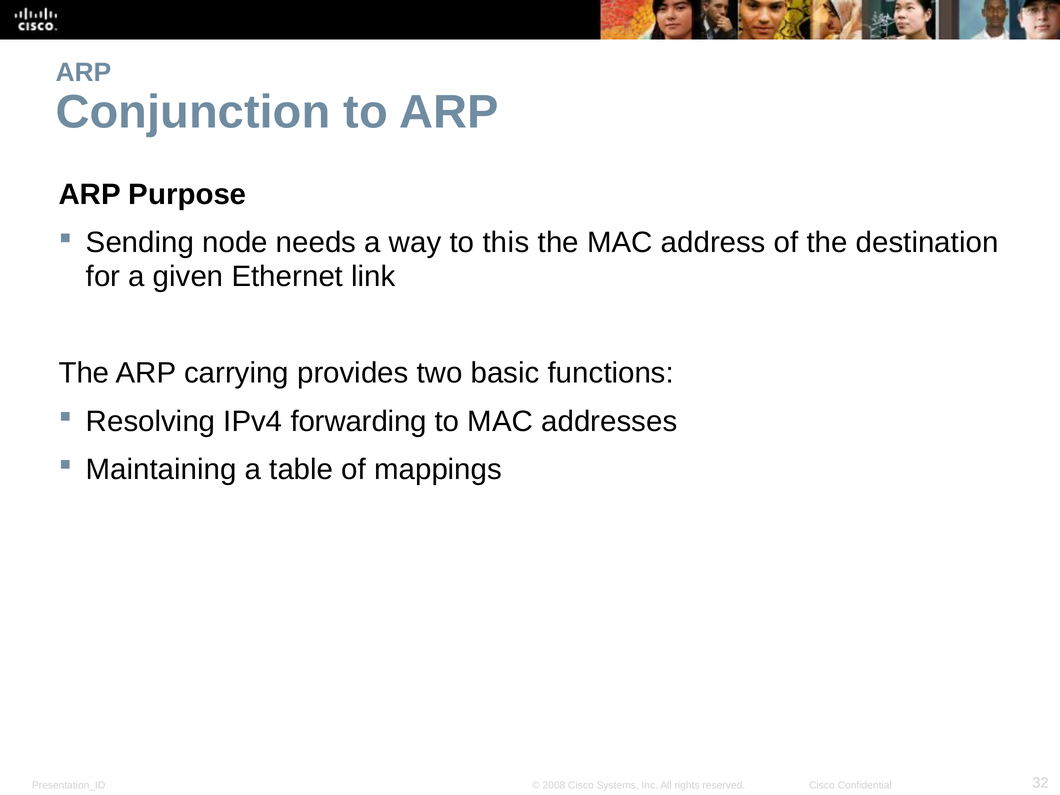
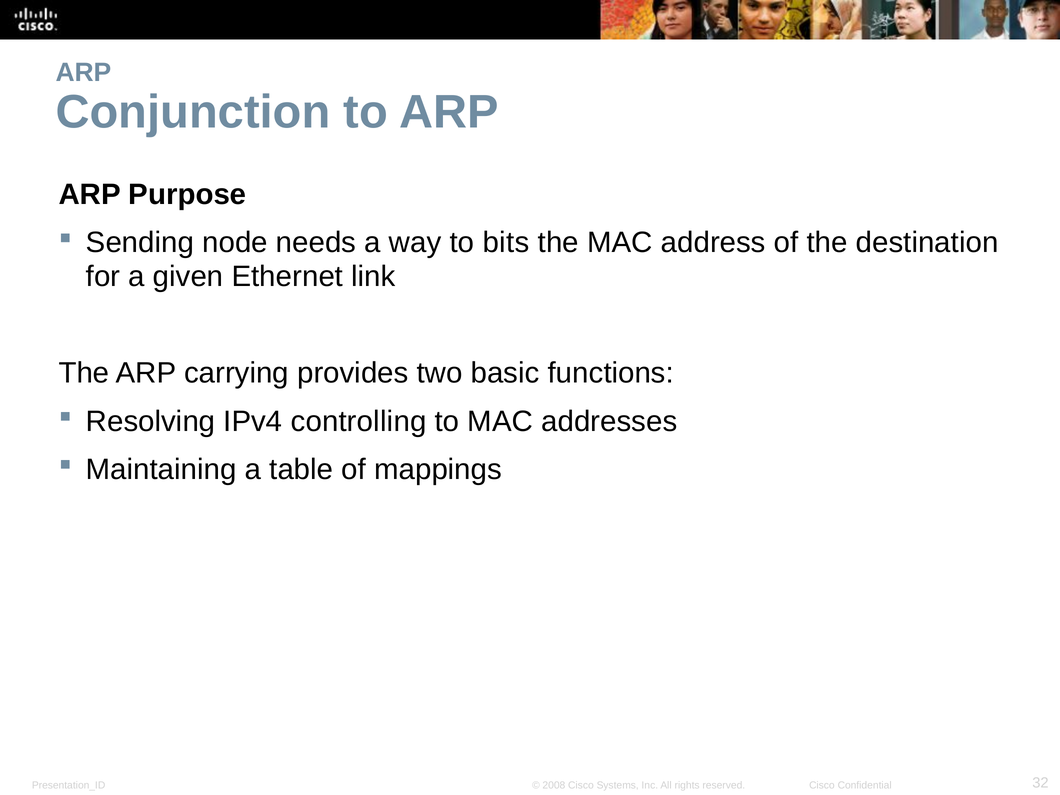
this: this -> bits (506, 243)
forwarding: forwarding -> controlling (359, 421)
